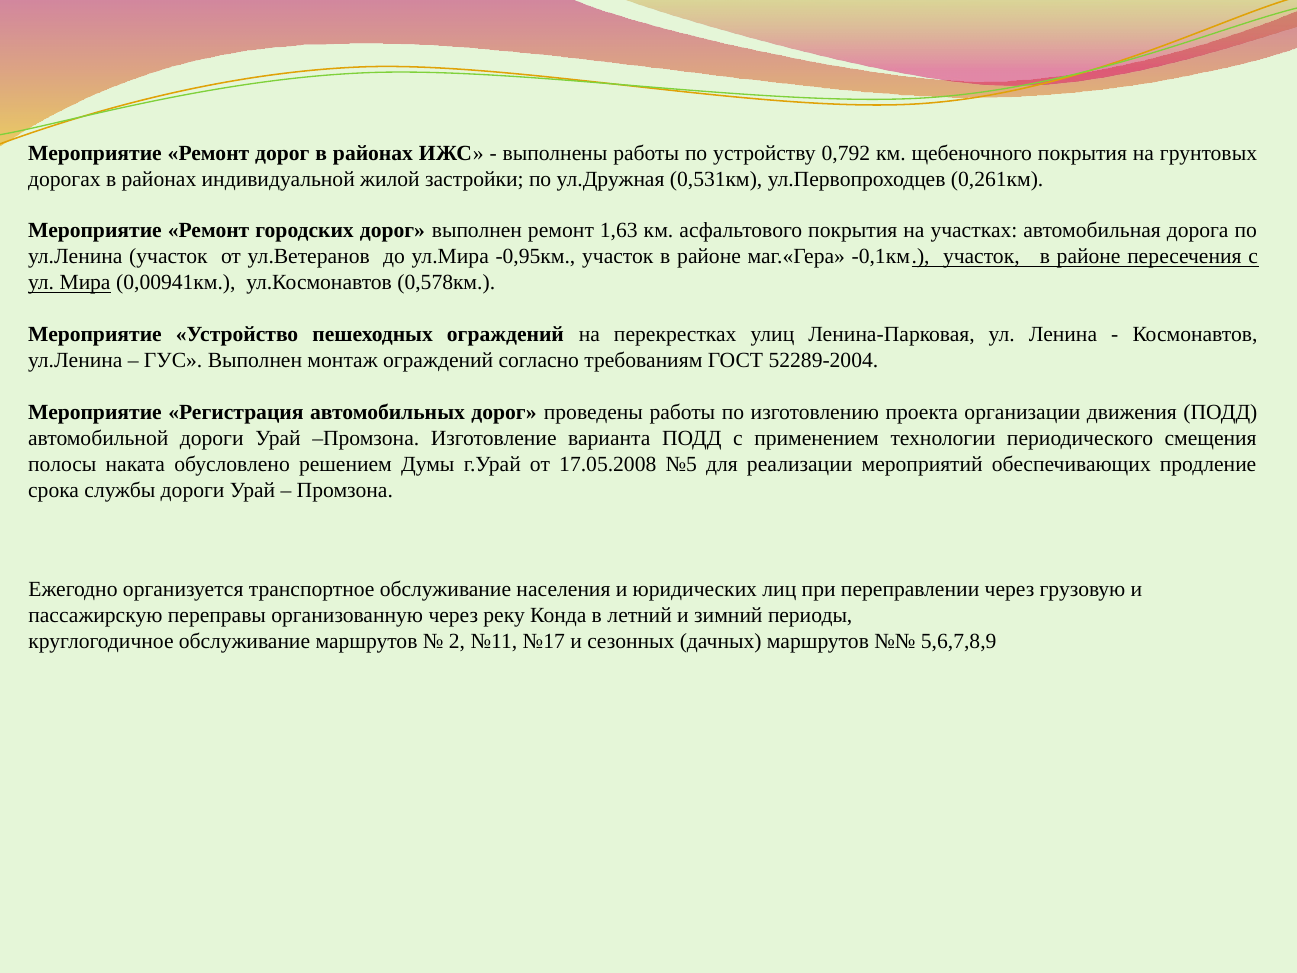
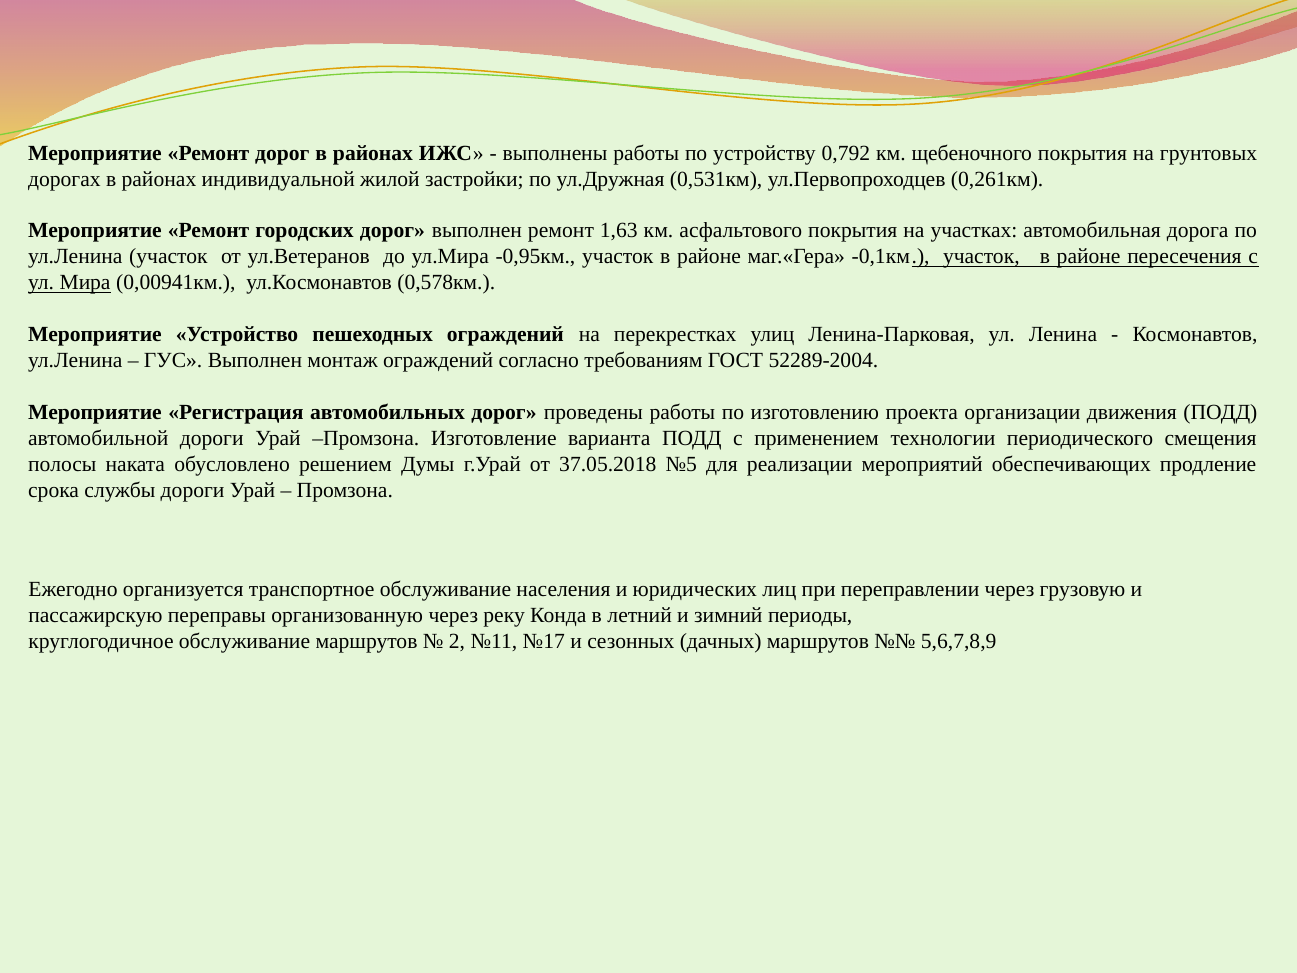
17.05.2008: 17.05.2008 -> 37.05.2018 (608, 464)
